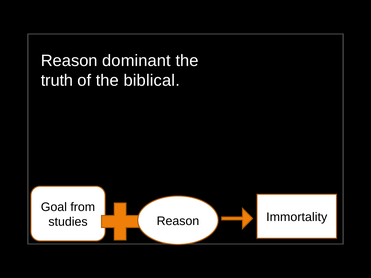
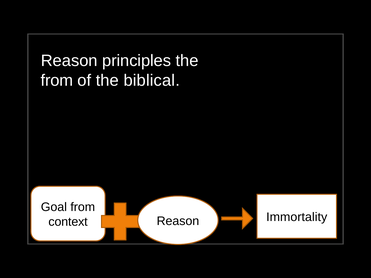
dominant: dominant -> principles (137, 61)
truth: truth -> from (57, 80)
studies: studies -> context (68, 222)
